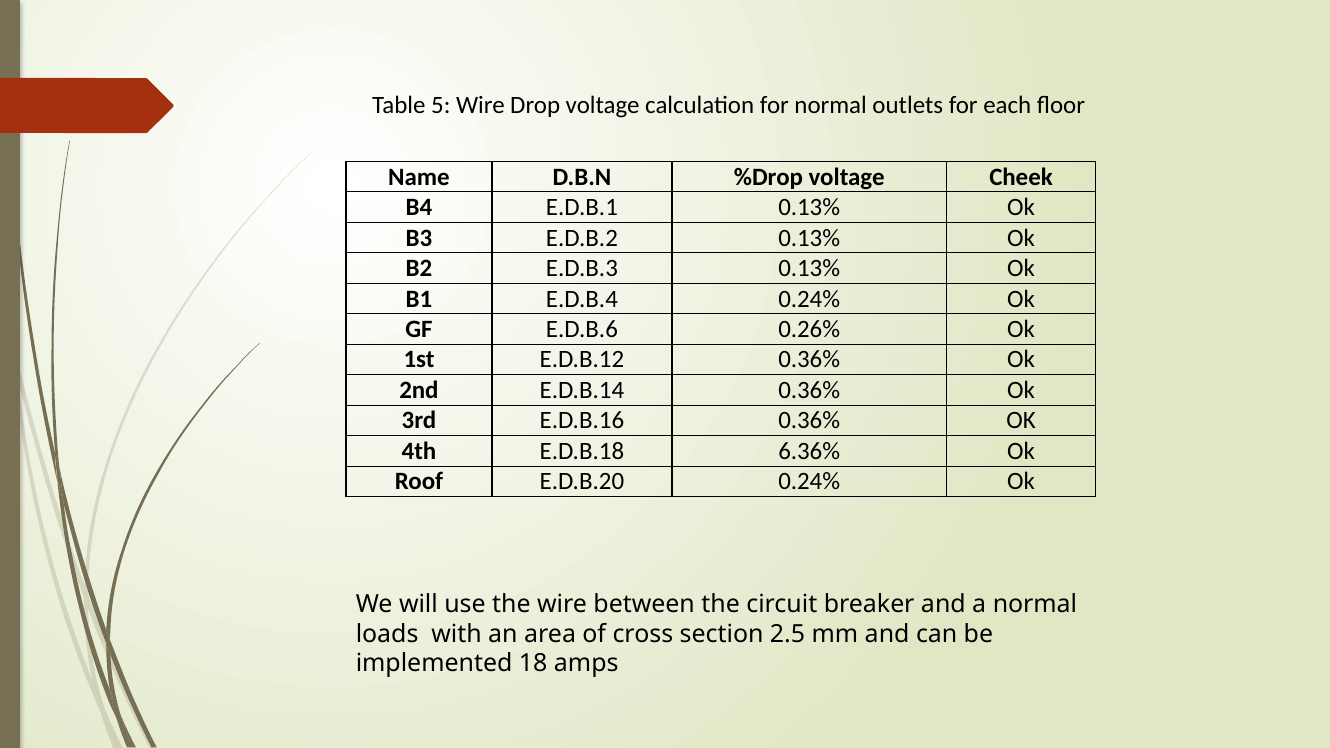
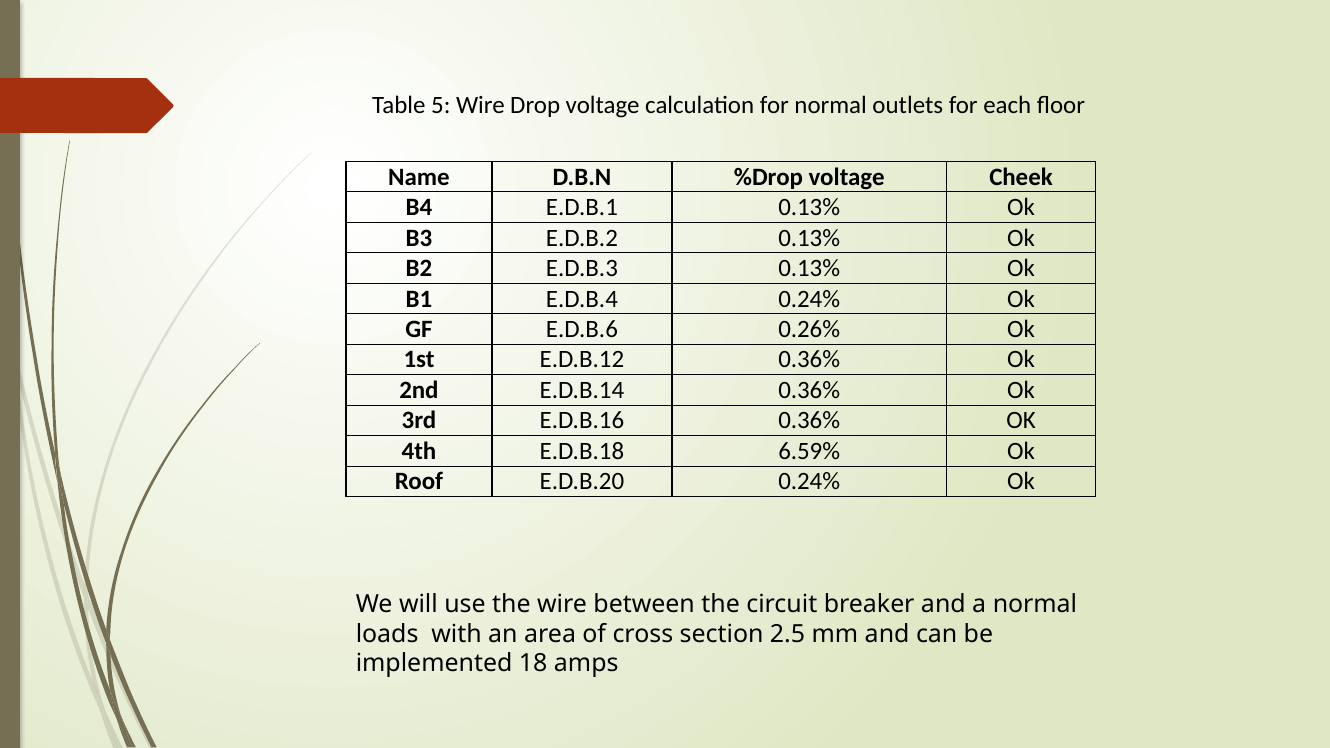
6.36%: 6.36% -> 6.59% (809, 451)
